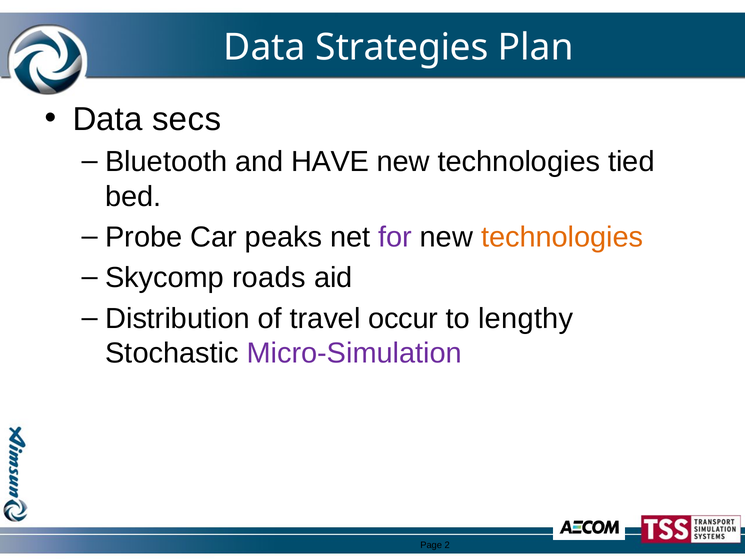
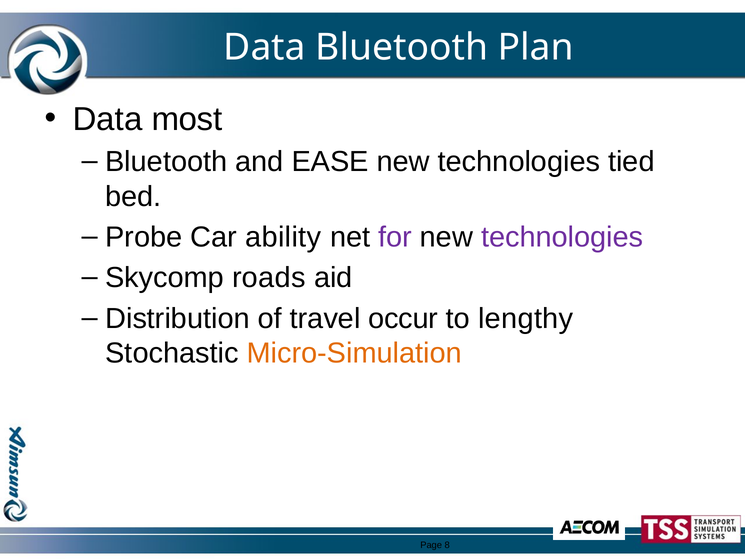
Data Strategies: Strategies -> Bluetooth (402, 48)
secs: secs -> most (187, 119)
HAVE: HAVE -> EASE (330, 162)
peaks: peaks -> ability (283, 237)
technologies colour: orange -> purple (562, 237)
Micro-Simulation colour: purple -> orange (354, 353)
2: 2 -> 8 (447, 545)
